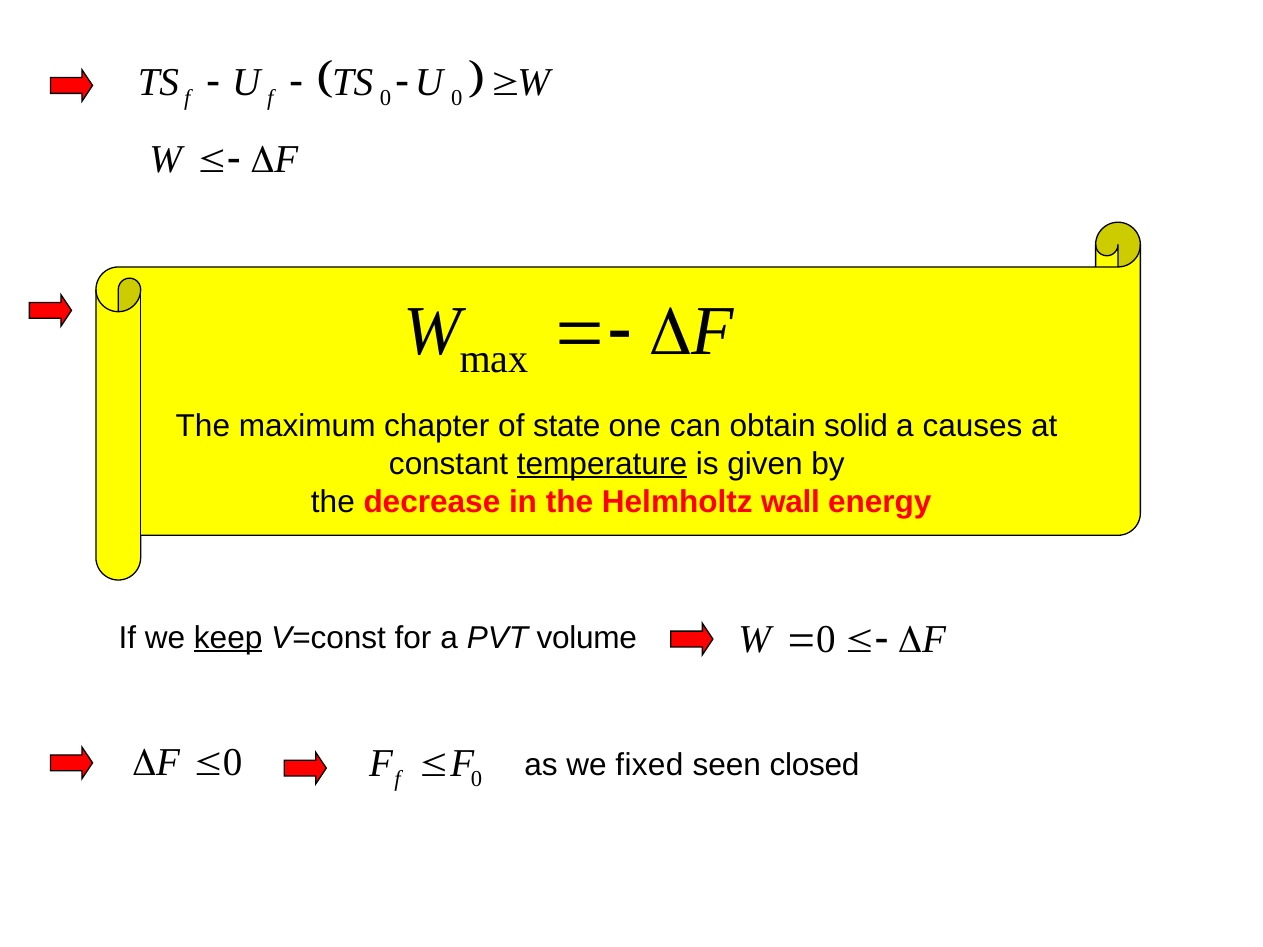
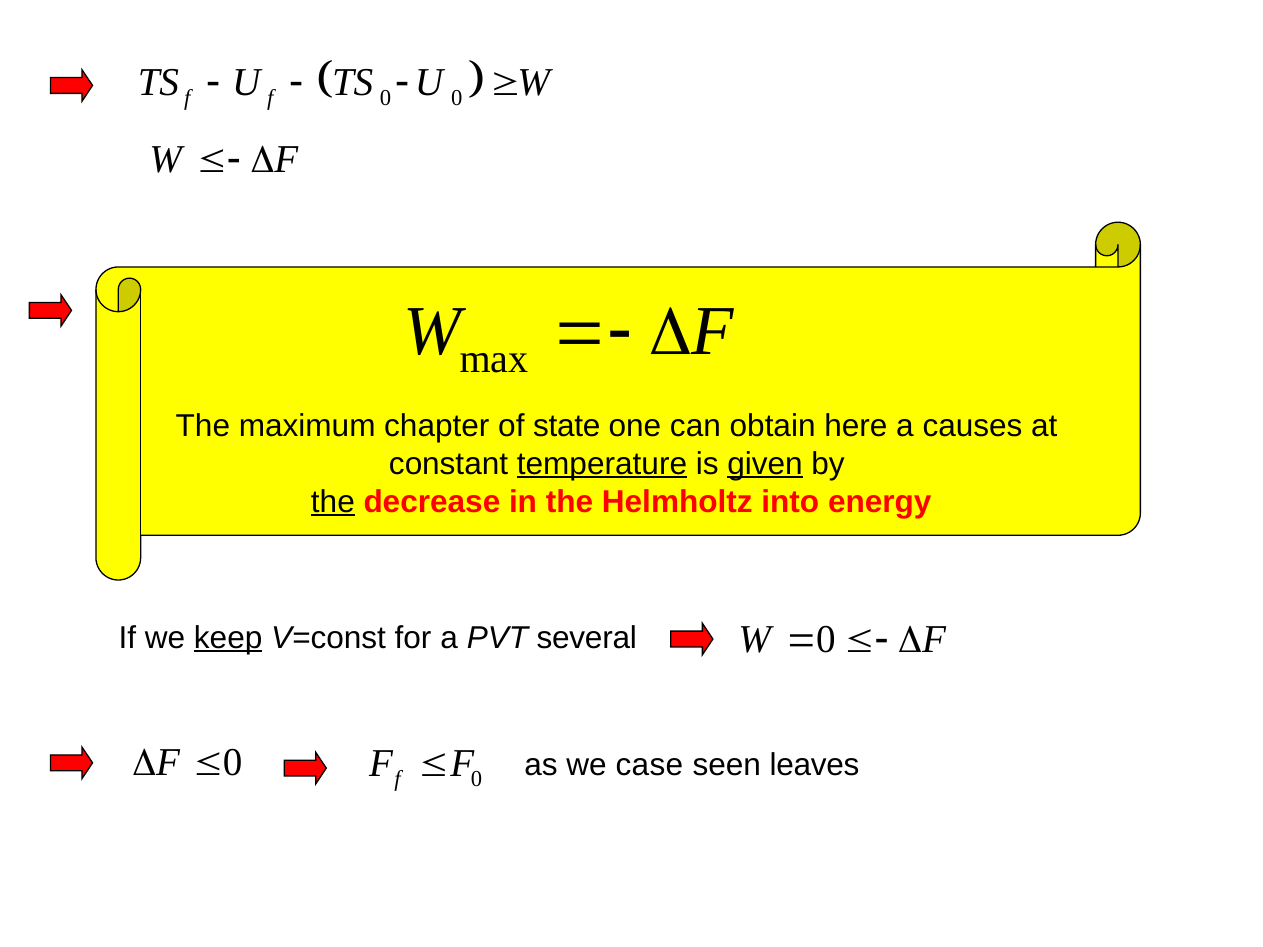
solid: solid -> here (856, 426)
given underline: none -> present (765, 464)
the underline: none -> present (333, 502)
wall: wall -> into (790, 502)
volume: volume -> several (587, 638)
fixed: fixed -> case (649, 765)
closed: closed -> leaves (815, 765)
